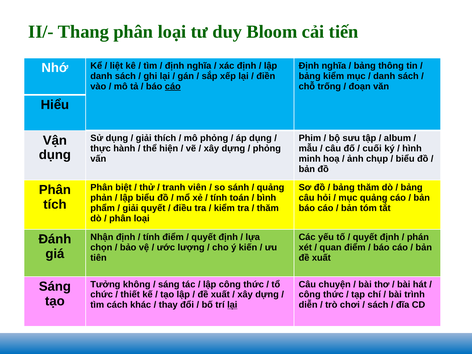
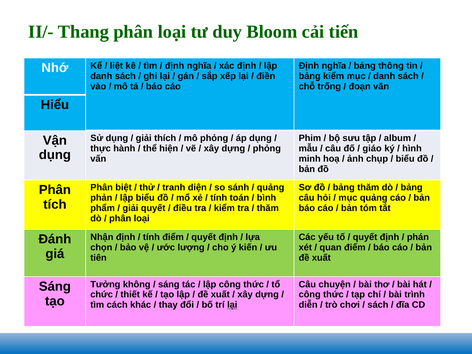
cáo underline: present -> none (173, 86)
cuối: cuối -> giáo (372, 148)
viên: viên -> diện (197, 188)
